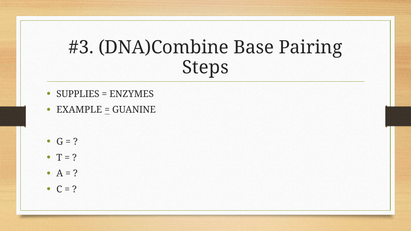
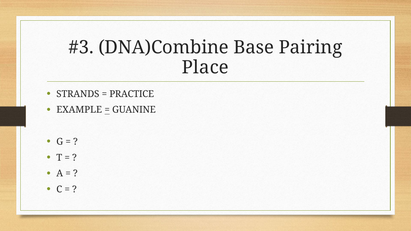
Steps: Steps -> Place (205, 67)
SUPPLIES: SUPPLIES -> STRANDS (78, 94)
ENZYMES: ENZYMES -> PRACTICE (132, 94)
